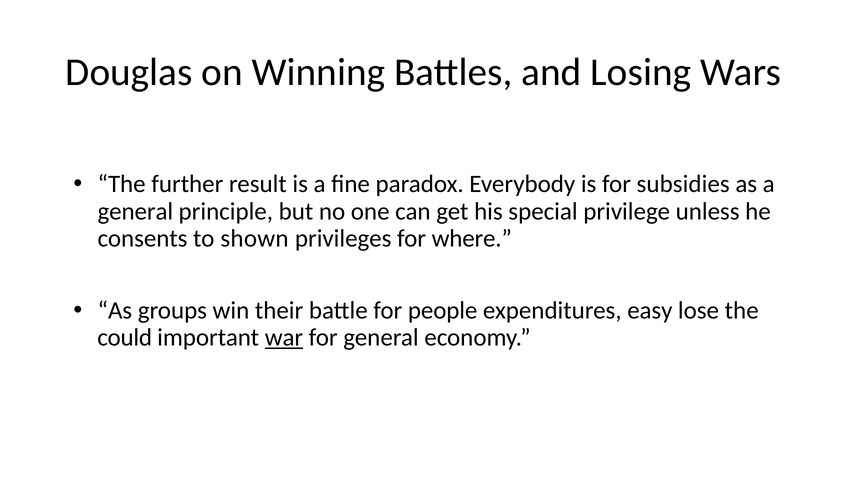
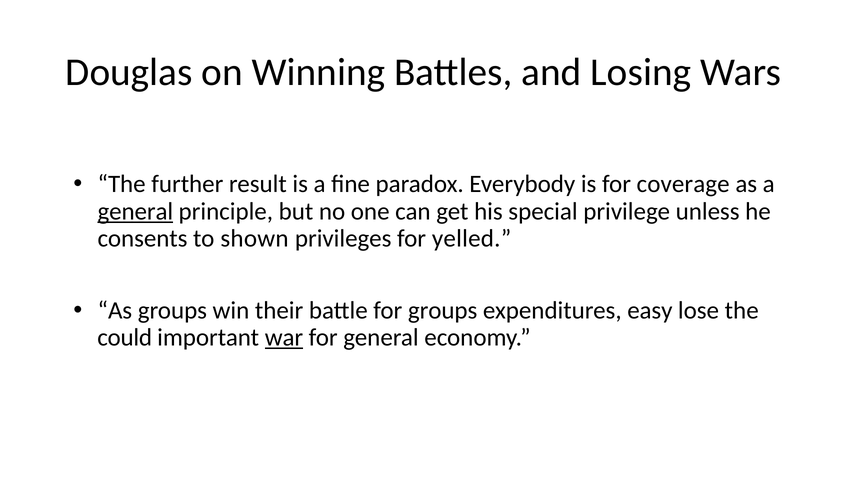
subsidies: subsidies -> coverage (683, 184)
general underline: none -> present (135, 211)
where: where -> yelled (472, 238)
for people: people -> groups (443, 310)
